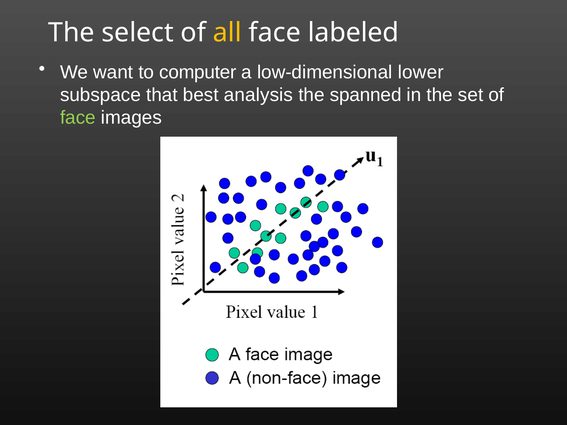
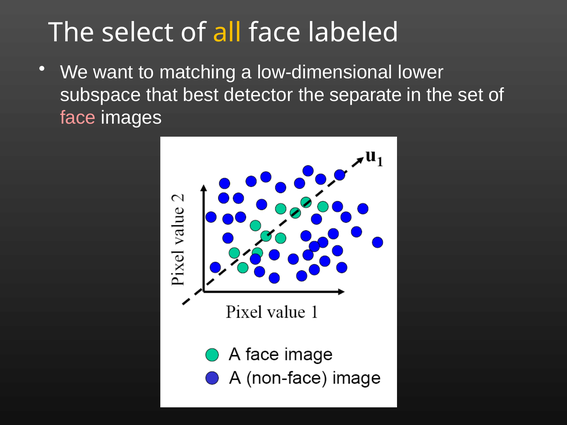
computer: computer -> matching (198, 72)
analysis: analysis -> detector (258, 95)
spanned: spanned -> separate (366, 95)
face colour: light green -> pink (78, 118)
